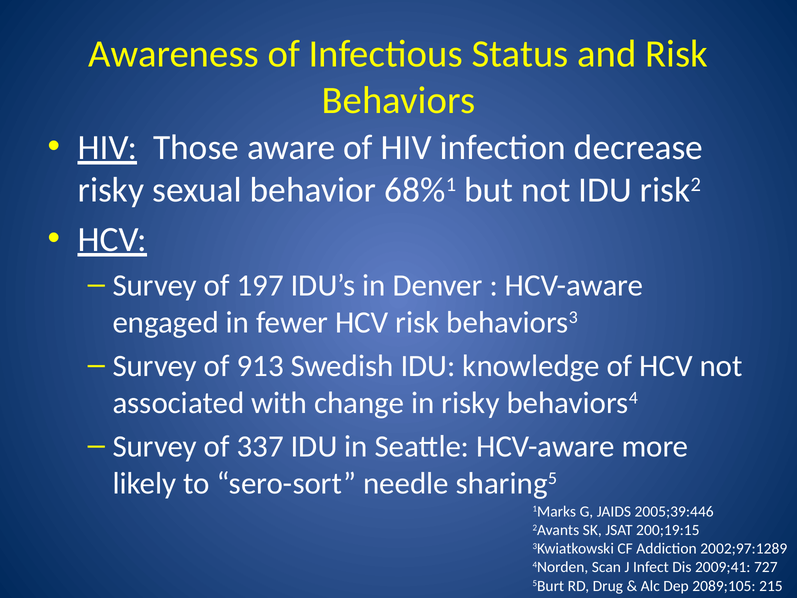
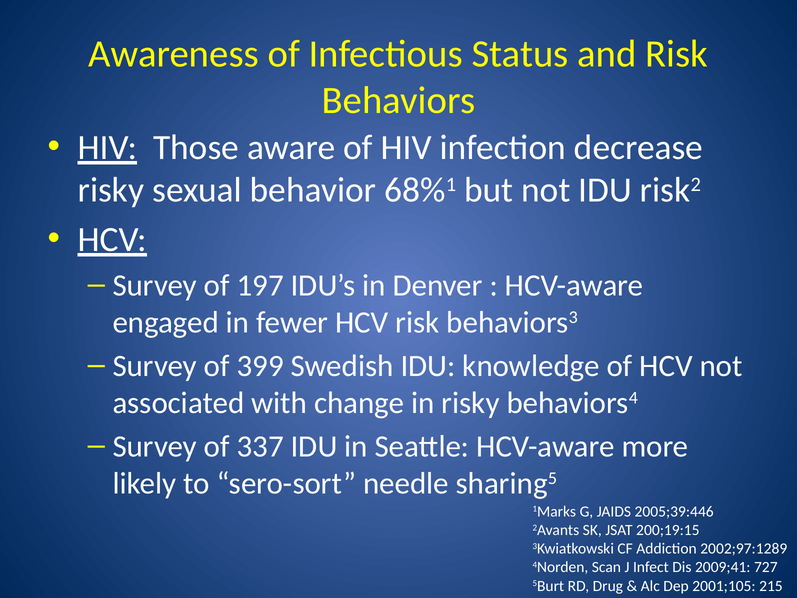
913: 913 -> 399 (260, 366)
2089;105: 2089;105 -> 2001;105 (724, 586)
